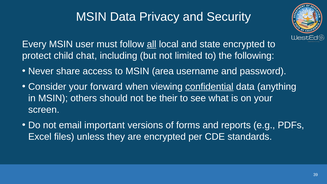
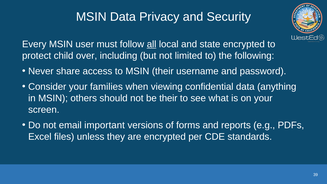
chat: chat -> over (87, 56)
MSIN area: area -> their (163, 71)
forward: forward -> families (106, 87)
confidential underline: present -> none (209, 87)
